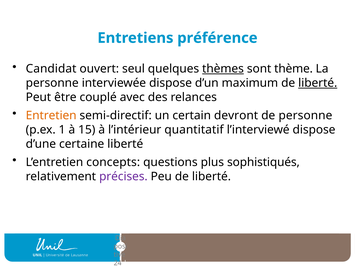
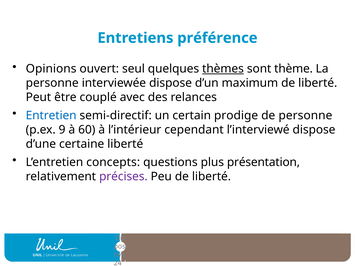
Candidat: Candidat -> Opinions (51, 69)
liberté underline: present -> none (318, 83)
Entretien colour: orange -> blue (51, 116)
devront: devront -> prodige (236, 116)
1: 1 -> 9 (62, 130)
15: 15 -> 60 (87, 130)
quantitatif: quantitatif -> cependant (194, 130)
sophistiqués: sophistiqués -> présentation (263, 162)
